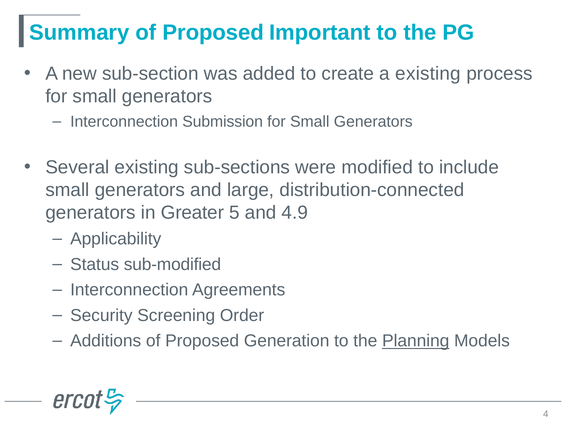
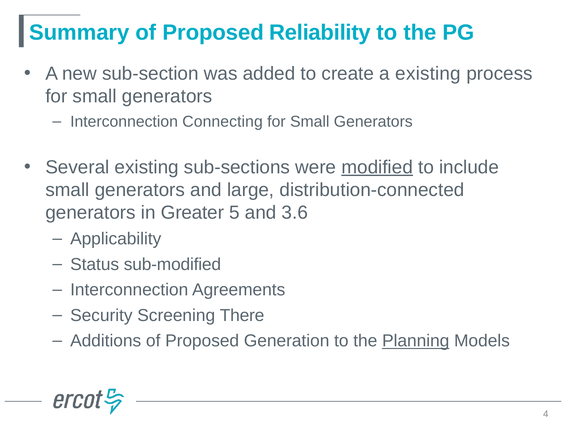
Important: Important -> Reliability (320, 33)
Submission: Submission -> Connecting (223, 122)
modified underline: none -> present (377, 167)
4.9: 4.9 -> 3.6 (295, 213)
Order: Order -> There (242, 316)
